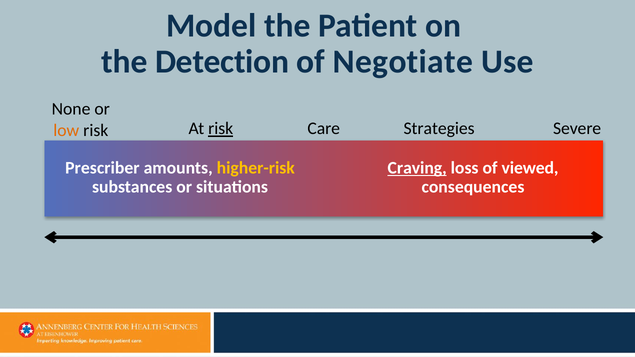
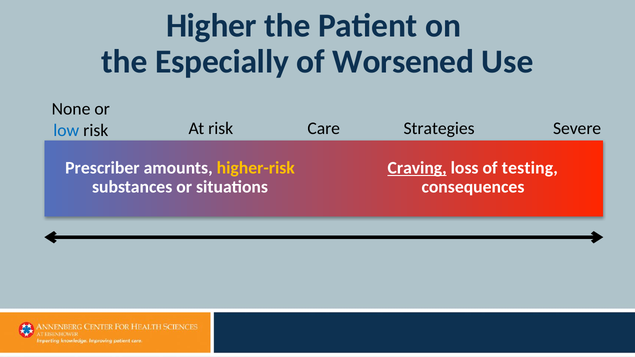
Model: Model -> Higher (211, 26)
Detection: Detection -> Especially (222, 62)
Negotiate: Negotiate -> Worsened (403, 62)
risk underline: present -> none (221, 129)
low colour: orange -> blue (66, 130)
viewed: viewed -> testing (530, 168)
